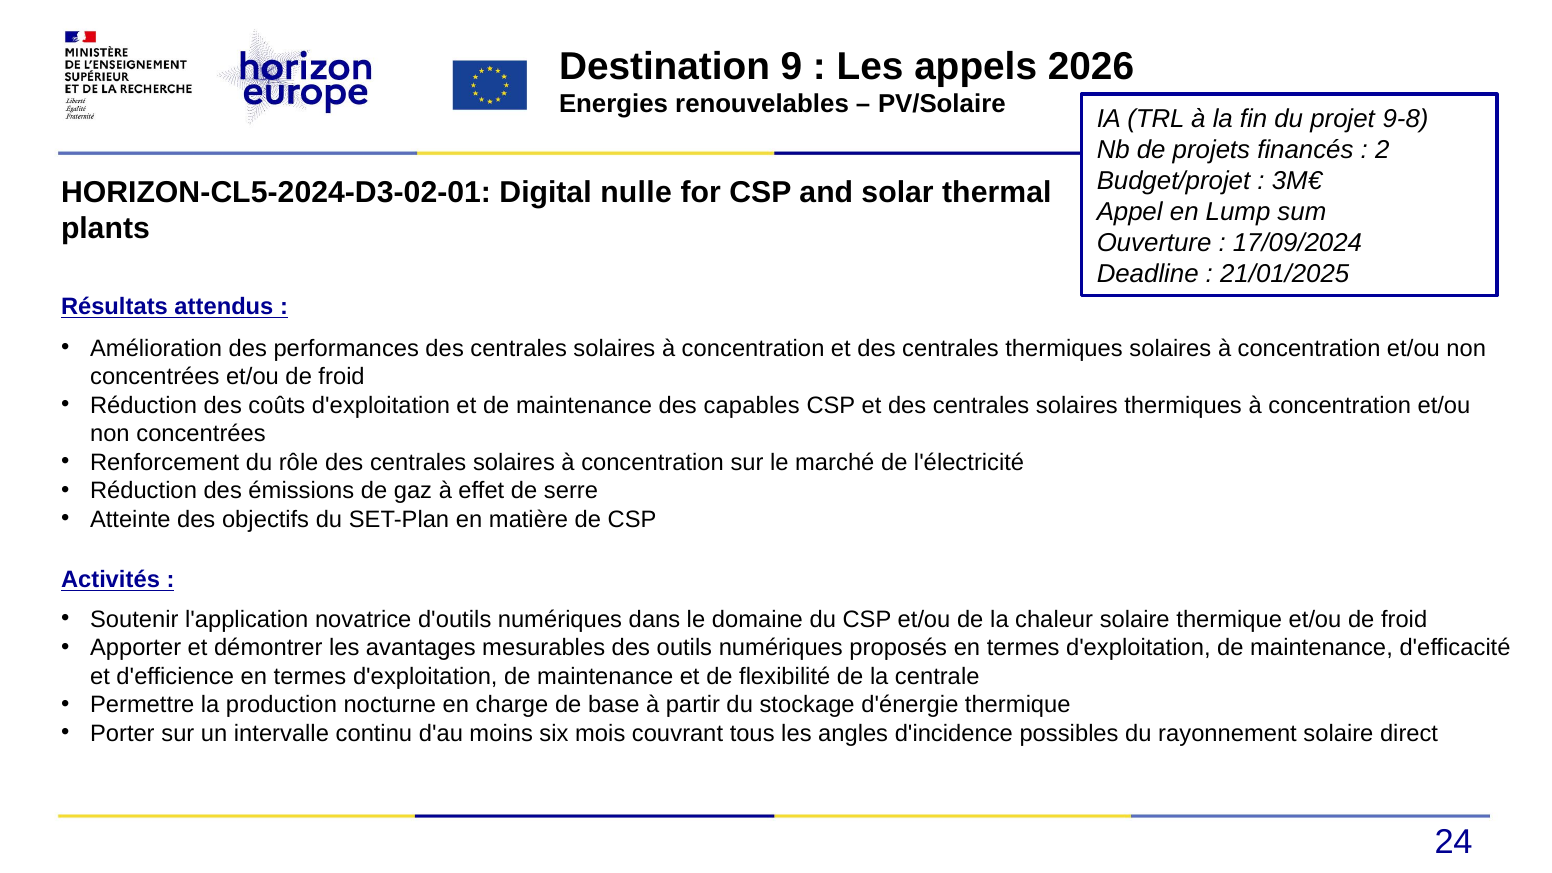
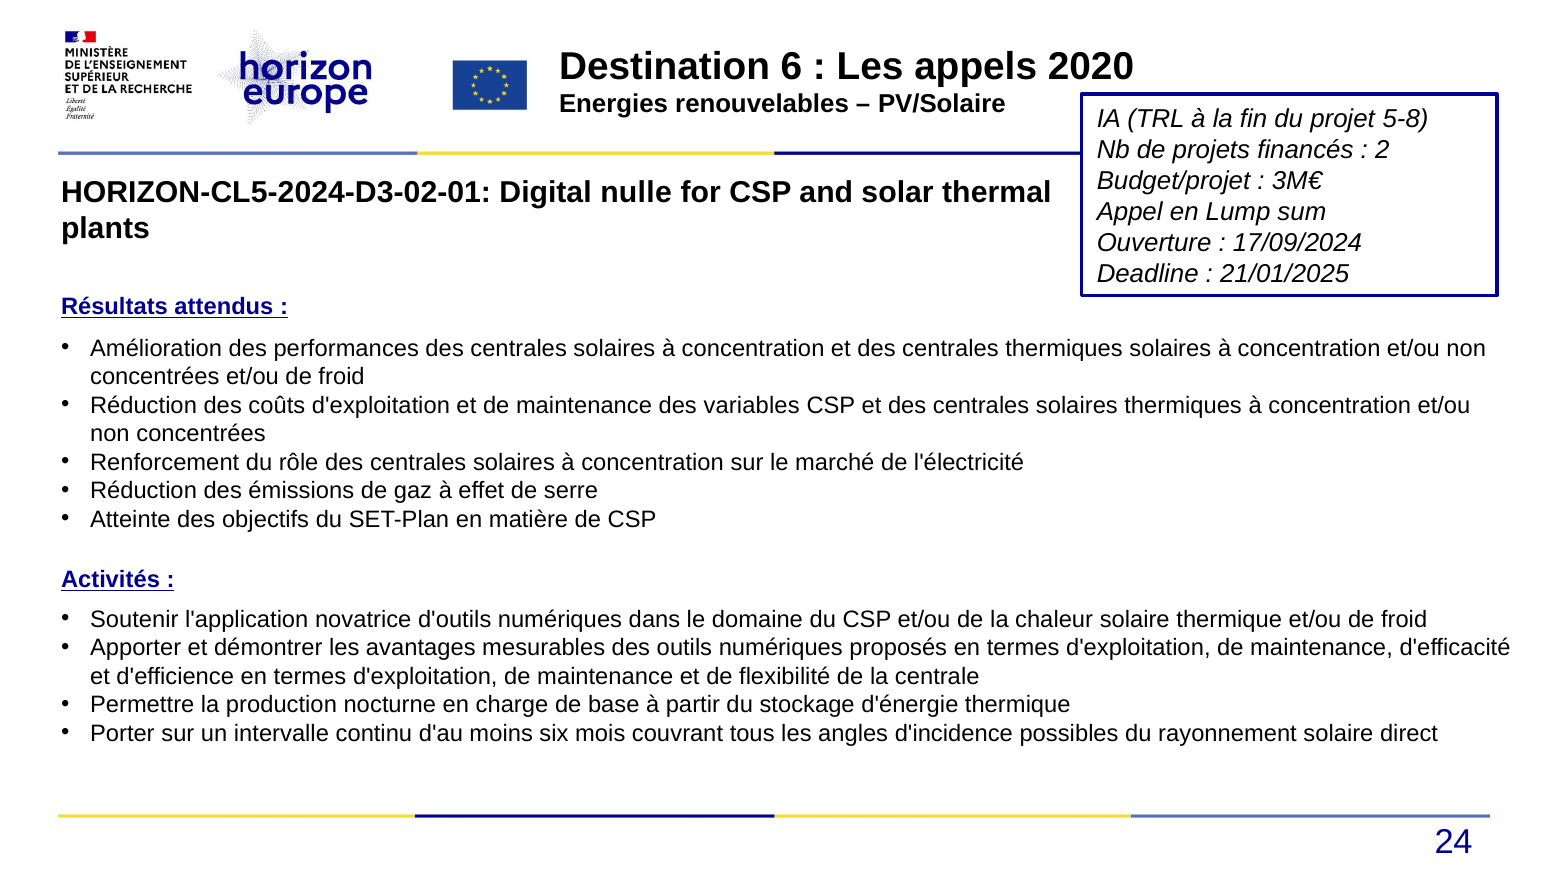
9: 9 -> 6 (791, 67)
2026: 2026 -> 2020 (1091, 67)
9-8: 9-8 -> 5-8 (1406, 119)
capables: capables -> variables (752, 405)
